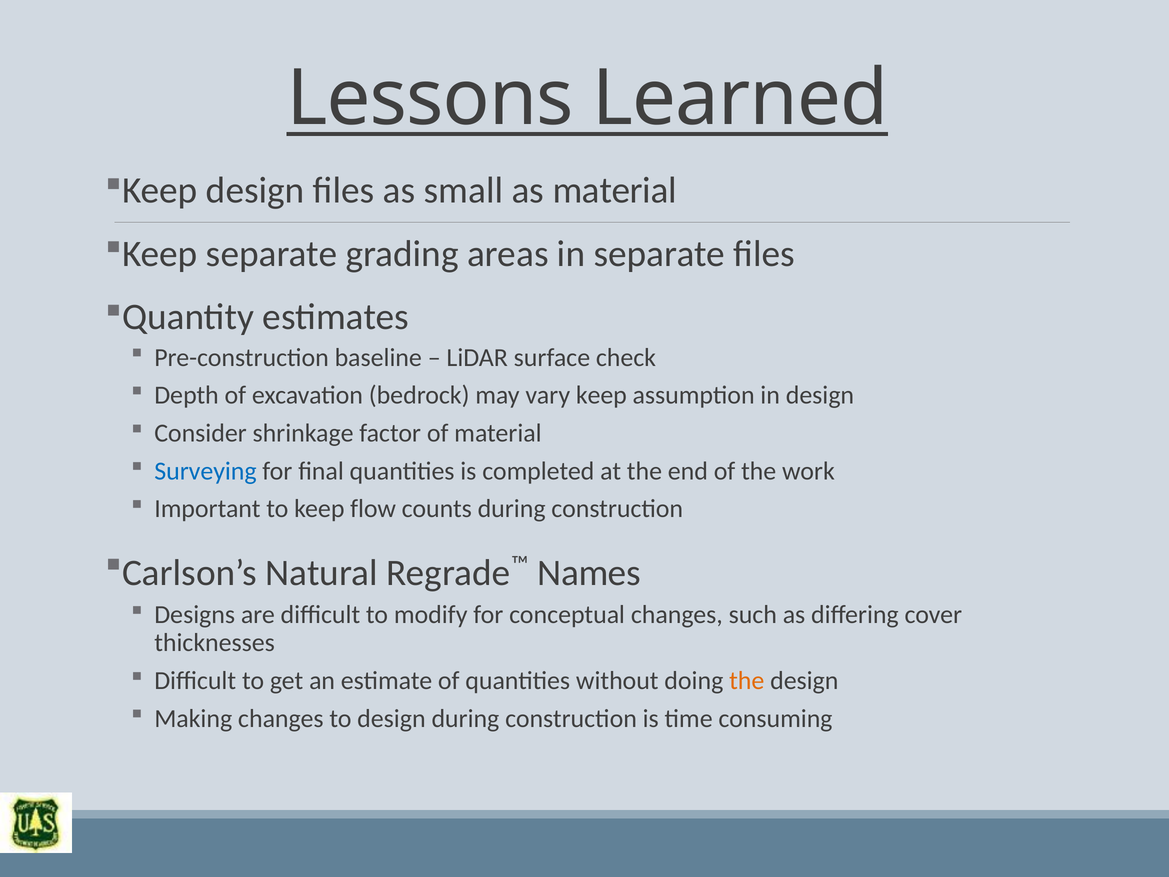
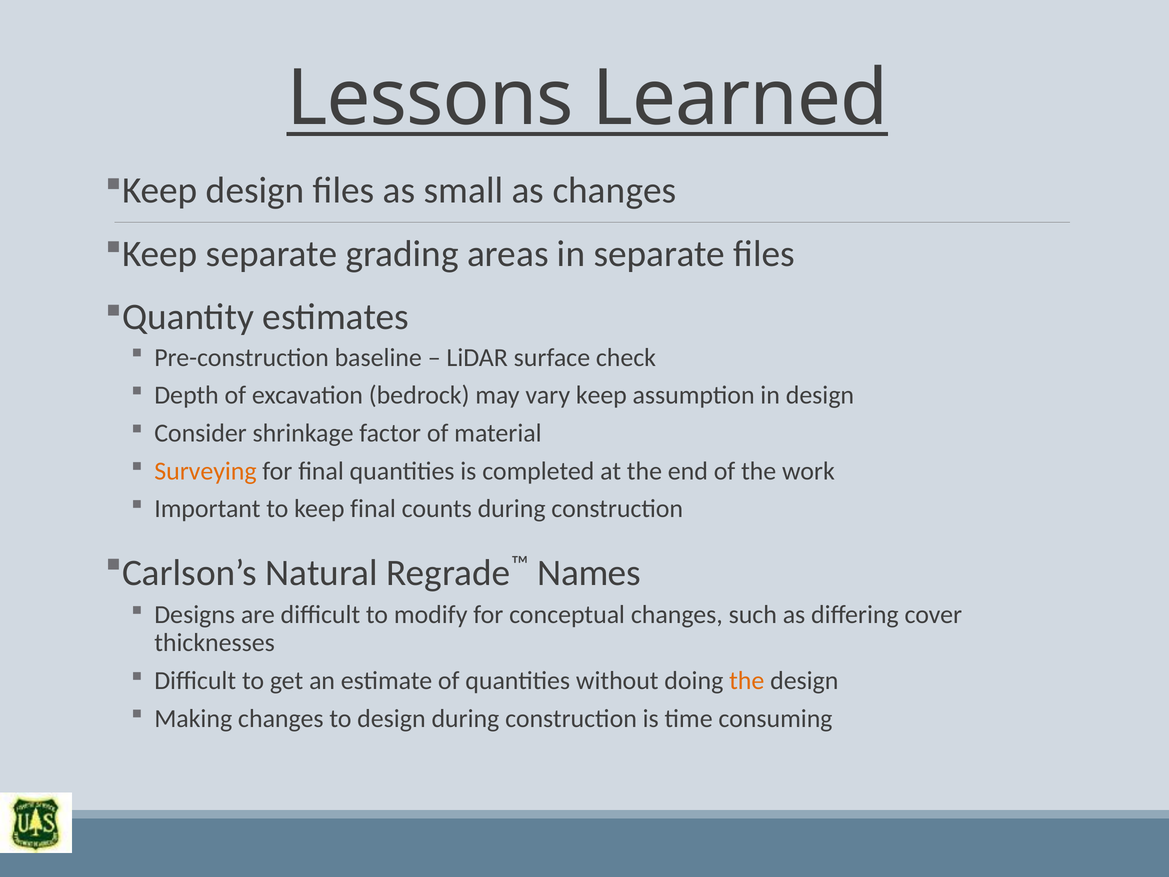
as material: material -> changes (614, 191)
Surveying colour: blue -> orange (205, 471)
keep flow: flow -> final (373, 509)
